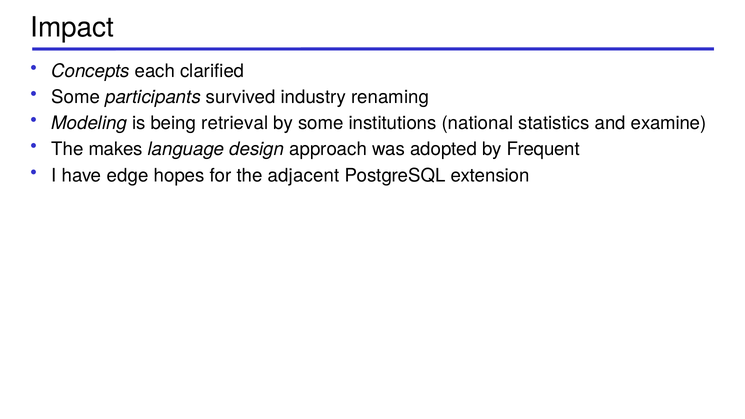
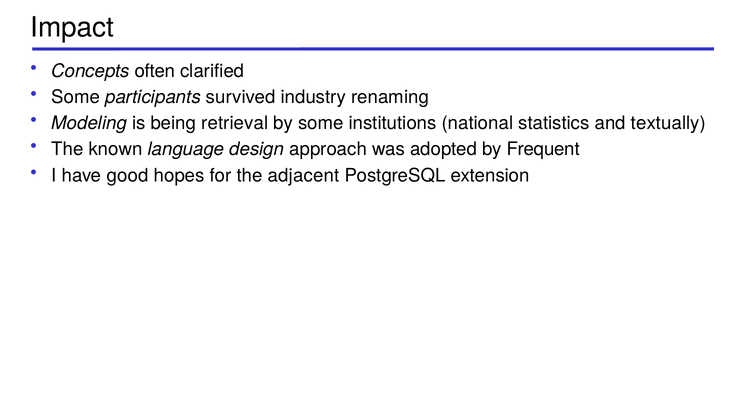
each: each -> often (155, 71)
examine: examine -> textually (668, 123)
makes: makes -> known (116, 149)
edge: edge -> good (128, 175)
